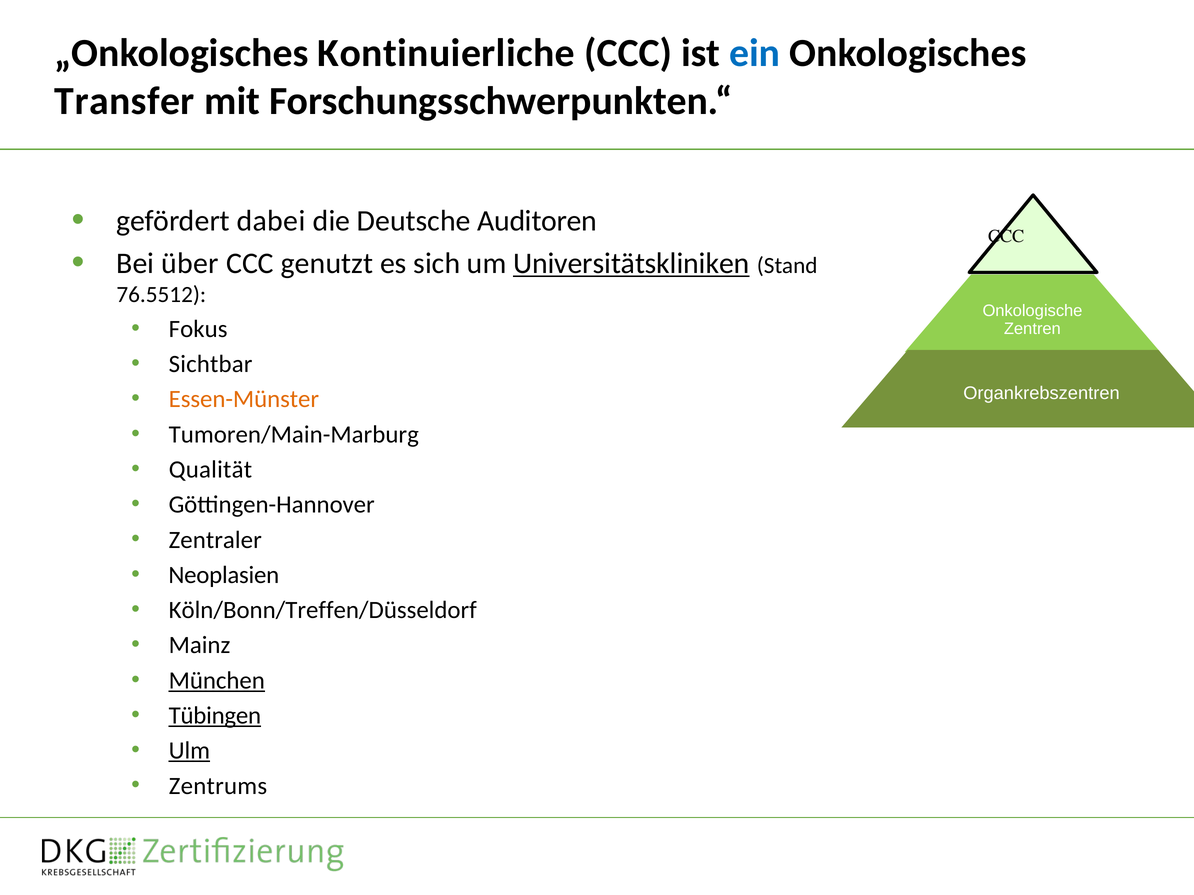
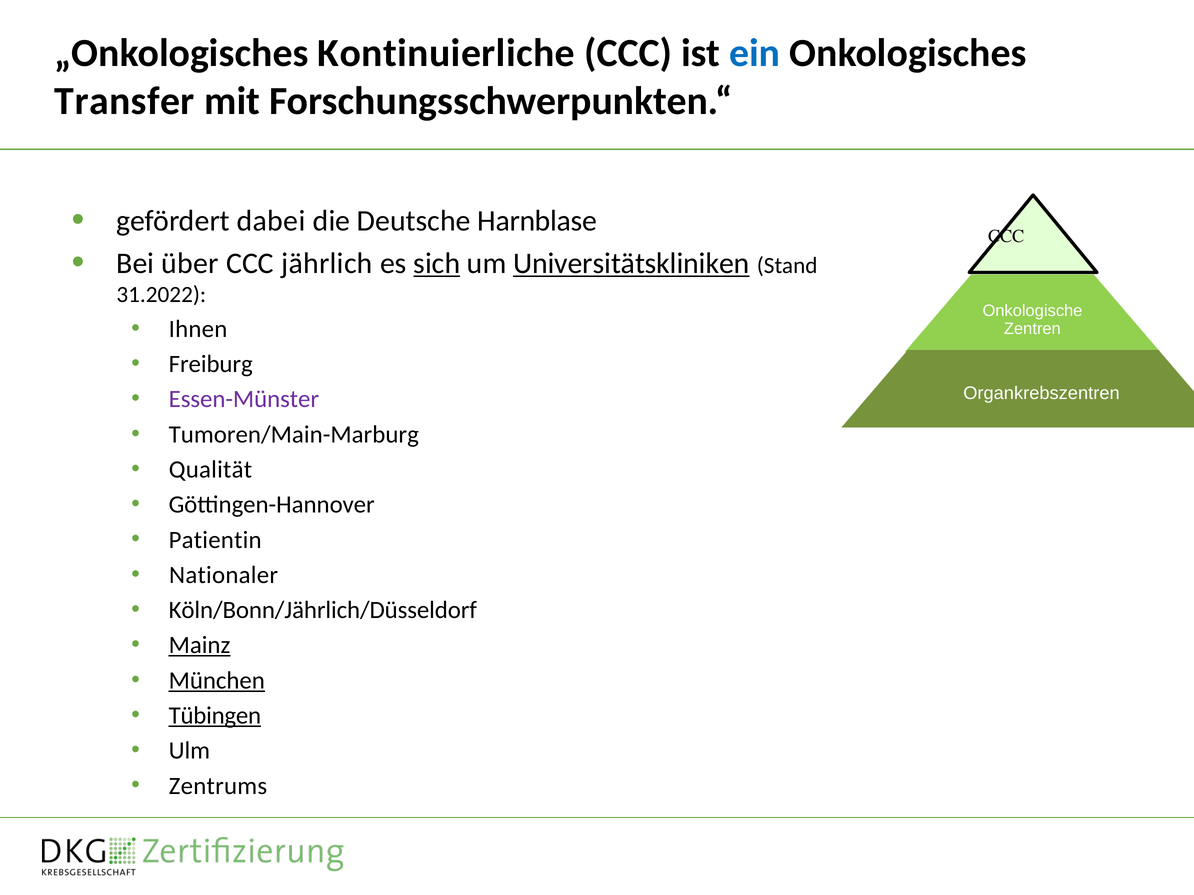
Auditoren: Auditoren -> Harnblase (537, 221)
genutzt: genutzt -> jährlich (327, 264)
sich underline: none -> present (437, 264)
76.5512: 76.5512 -> 31.2022 (161, 295)
Fokus: Fokus -> Ihnen (198, 329)
Sichtbar: Sichtbar -> Freiburg (211, 364)
Essen-Münster colour: orange -> purple (244, 399)
Zentraler: Zentraler -> Patientin (215, 540)
Neoplasien: Neoplasien -> Nationaler (224, 575)
Köln/Bonn/Treffen/Düsseldorf: Köln/Bonn/Treffen/Düsseldorf -> Köln/Bonn/Jährlich/Düsseldorf (323, 610)
Mainz underline: none -> present (200, 646)
Ulm underline: present -> none (189, 751)
